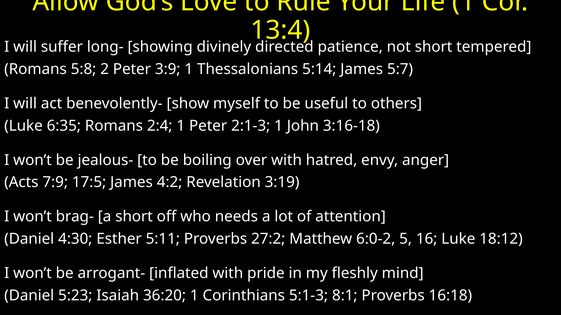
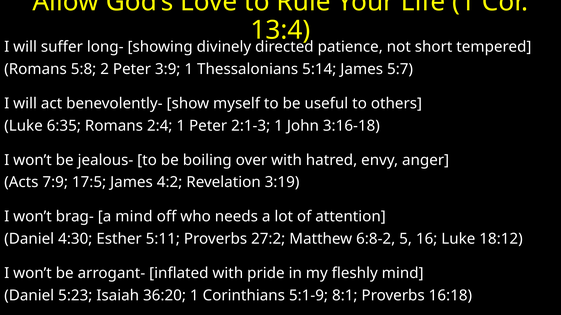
a short: short -> mind (134, 217)
6:0-2: 6:0-2 -> 6:8-2 (376, 239)
5:1-3: 5:1-3 -> 5:1-9 (308, 296)
